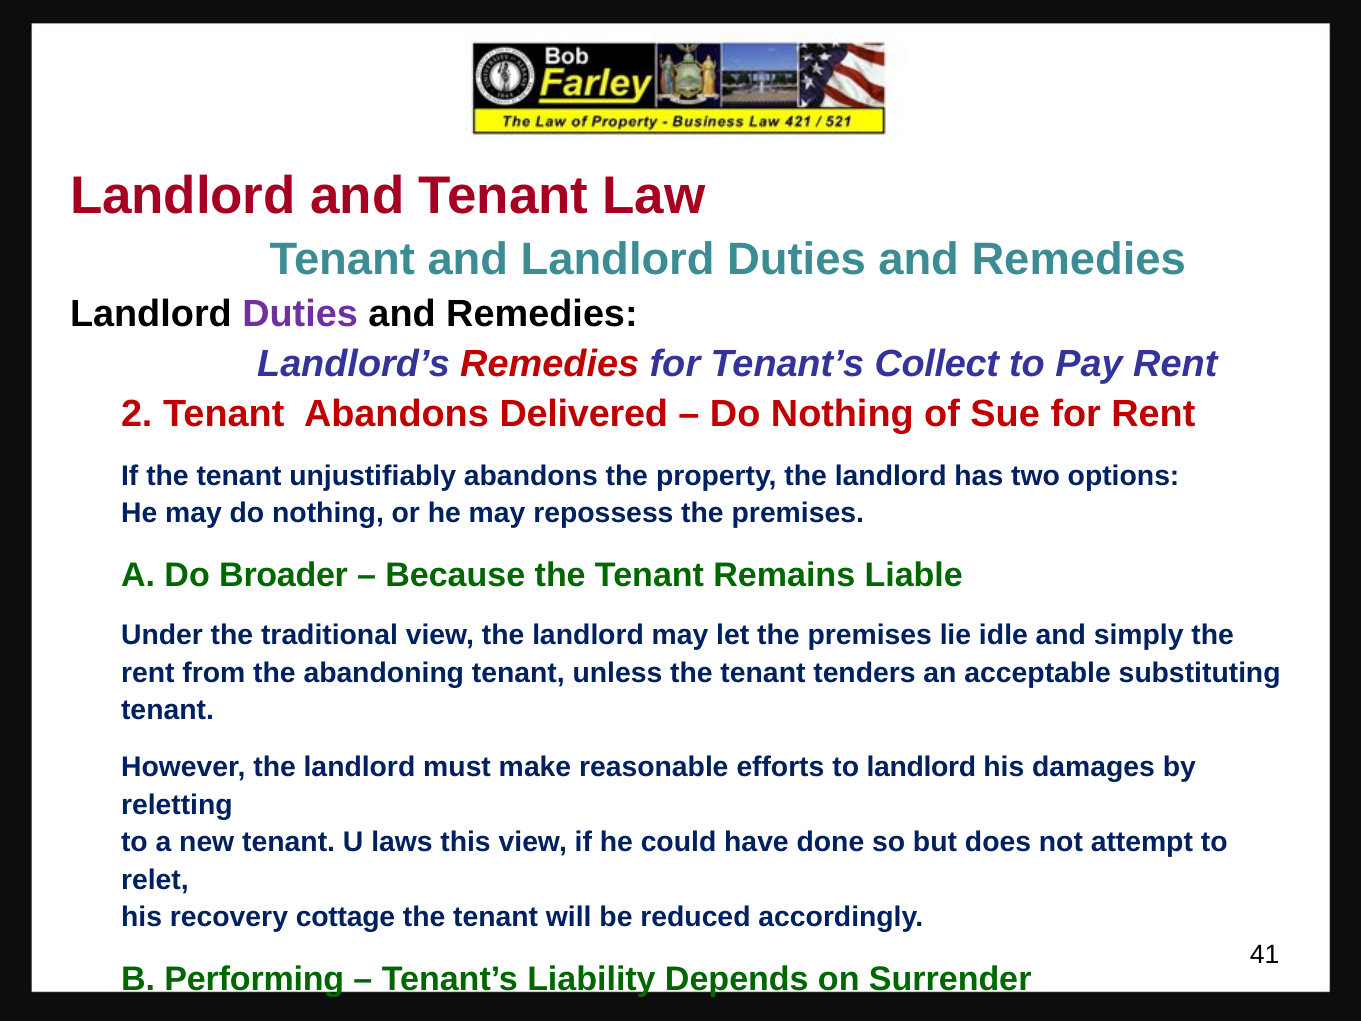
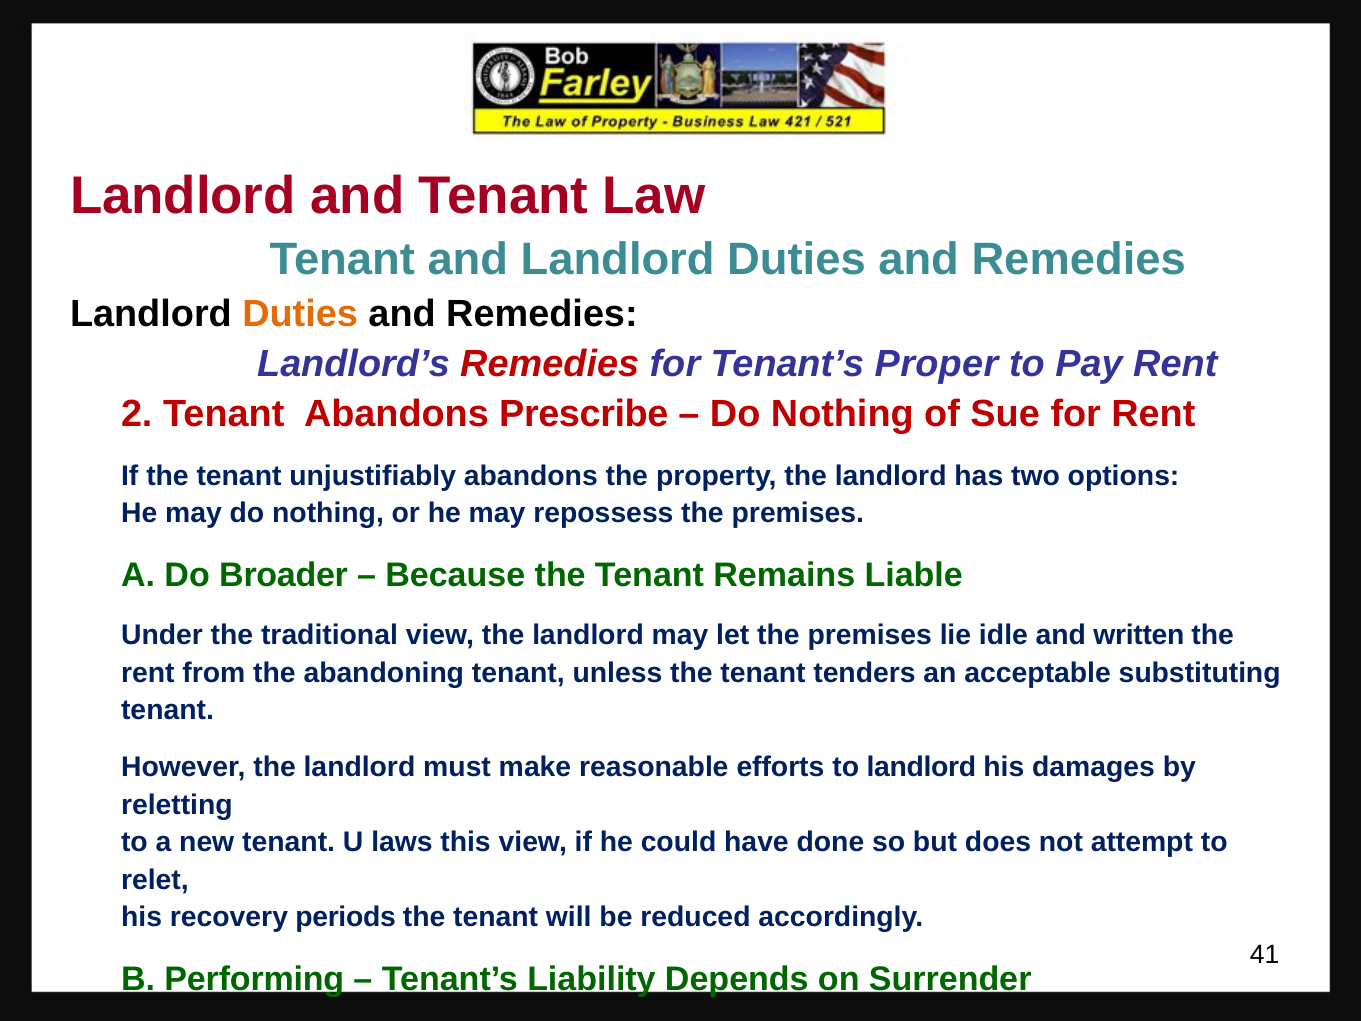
Duties colour: purple -> orange (300, 314)
Collect: Collect -> Proper (936, 364)
Delivered: Delivered -> Prescribe (584, 413)
simply: simply -> written (1139, 635)
cottage: cottage -> periods (346, 917)
